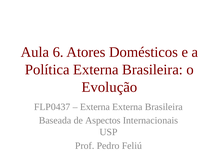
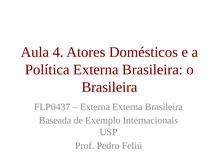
6: 6 -> 4 (58, 52)
Evolução: Evolução -> Brasileira (109, 87)
Aspectos: Aspectos -> Exemplo (103, 121)
